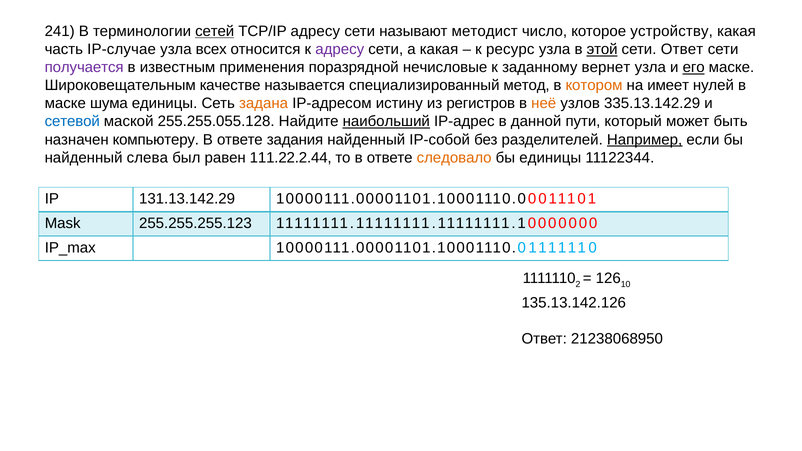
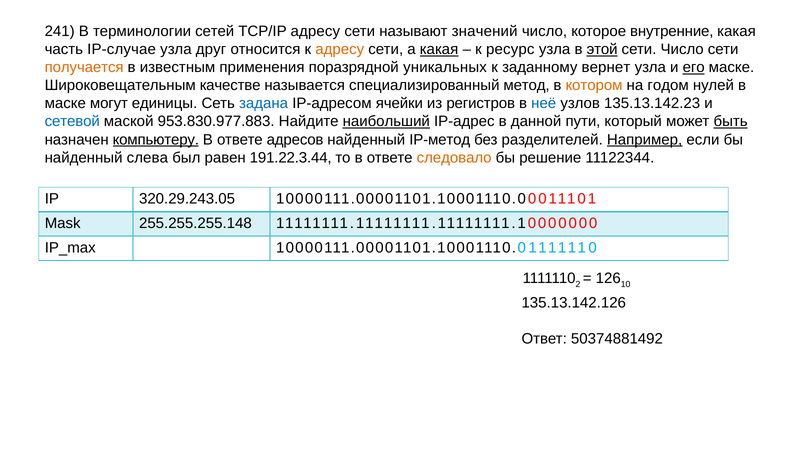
сетей underline: present -> none (215, 31)
методист: методист -> значений (485, 31)
устройству: устройству -> внутренние (672, 31)
всех: всех -> друг (211, 49)
адресу colour: purple -> orange (340, 49)
какая underline: none -> present (439, 49)
сети Ответ: Ответ -> Число (682, 49)
получается colour: purple -> orange (84, 67)
нечисловые: нечисловые -> уникальных (445, 67)
имеет: имеет -> годом (668, 85)
шума: шума -> могут (109, 104)
задана colour: orange -> blue (264, 104)
истину: истину -> ячейки (399, 104)
неё colour: orange -> blue (544, 104)
335.13.142.29: 335.13.142.29 -> 135.13.142.23 (652, 104)
255.255.055.128: 255.255.055.128 -> 953.830.977.883 (216, 122)
быть underline: none -> present (731, 122)
компьютеру underline: none -> present (156, 140)
задания: задания -> адресов (295, 140)
IP-собой: IP-собой -> IP-метод (440, 140)
111.22.2.44: 111.22.2.44 -> 191.22.3.44 (291, 158)
бы единицы: единицы -> решение (550, 158)
131.13.142.29: 131.13.142.29 -> 320.29.243.05 (187, 199)
255.255.255.123: 255.255.255.123 -> 255.255.255.148 (195, 223)
21238068950: 21238068950 -> 50374881492 (617, 339)
